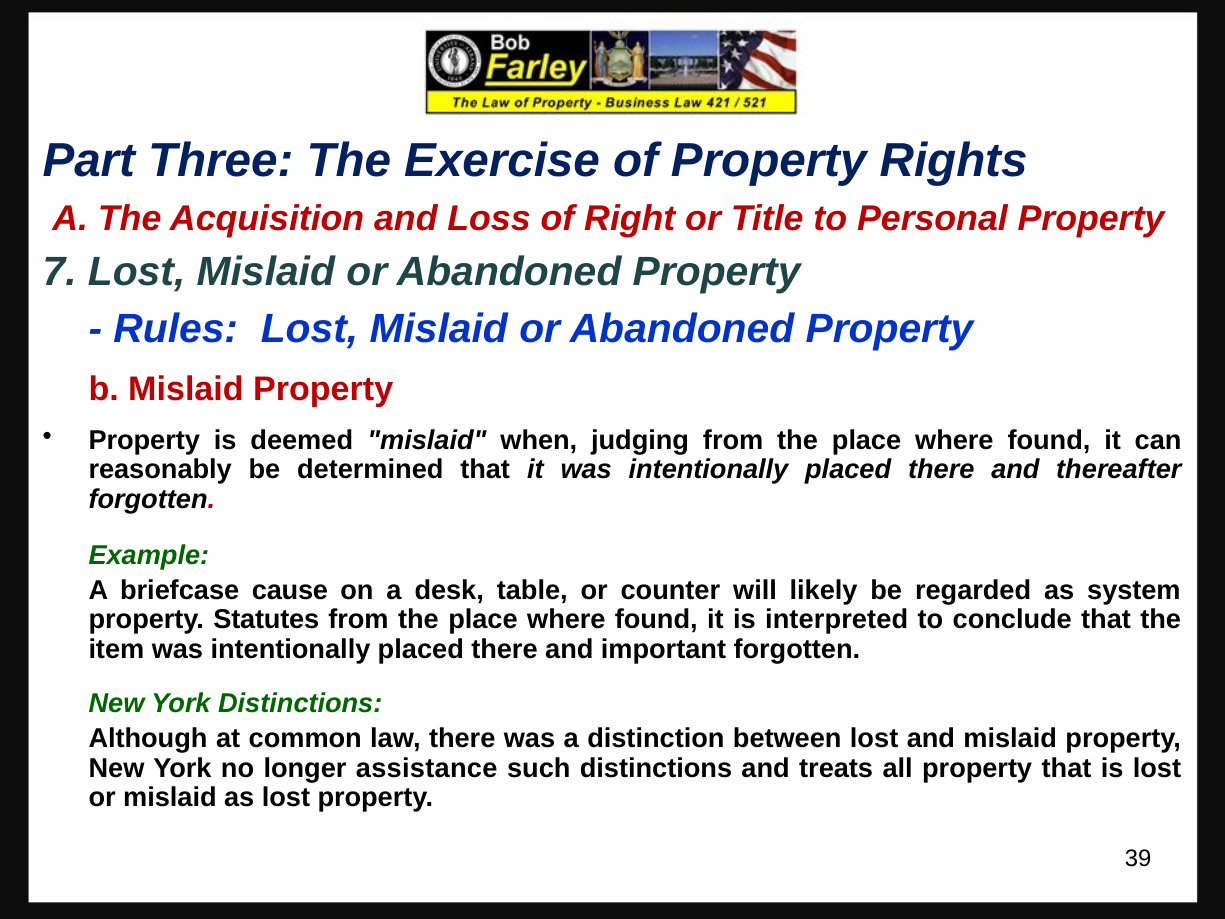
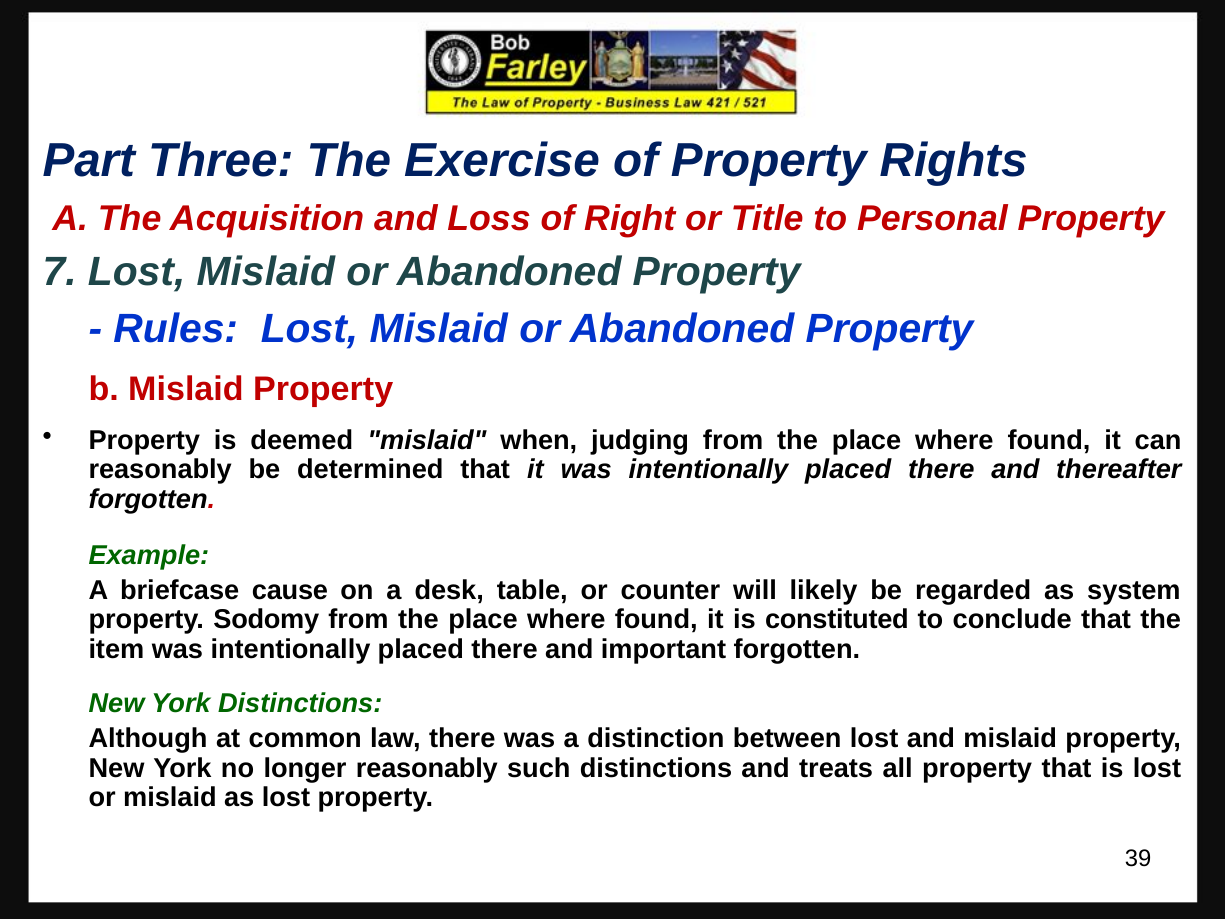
Statutes: Statutes -> Sodomy (266, 620)
interpreted: interpreted -> constituted (837, 620)
longer assistance: assistance -> reasonably (427, 768)
